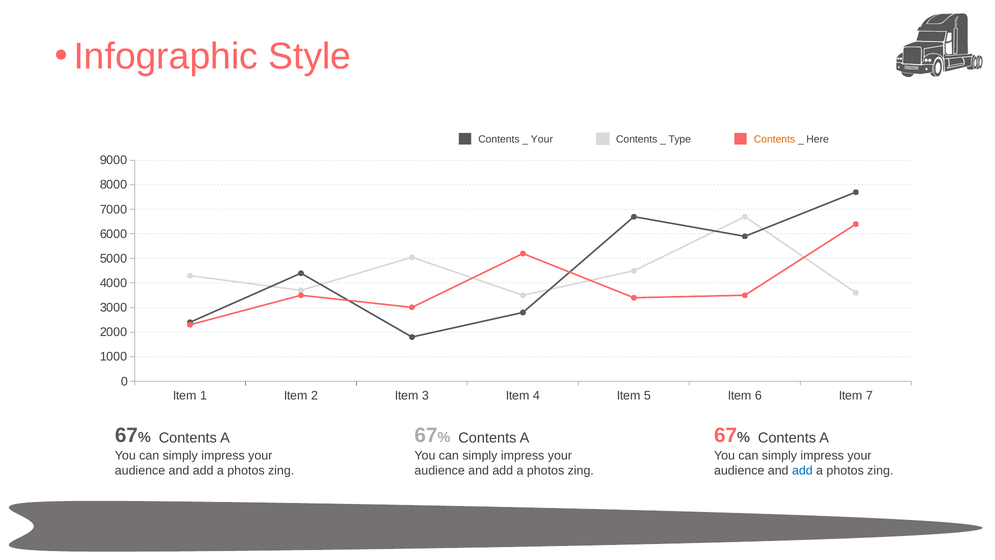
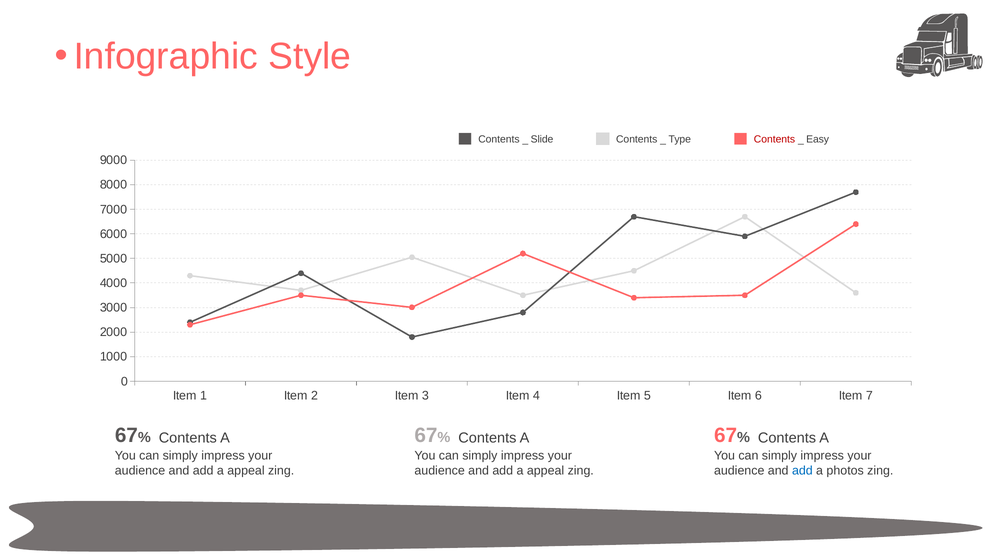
Your: Your -> Slide (542, 139)
Contents colour: orange -> red (774, 139)
Here: Here -> Easy (818, 139)
photos: photos -> appeal (246, 470)
photos: photos -> appeal (546, 470)
